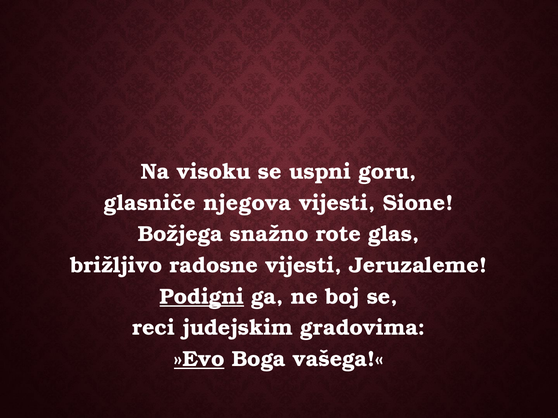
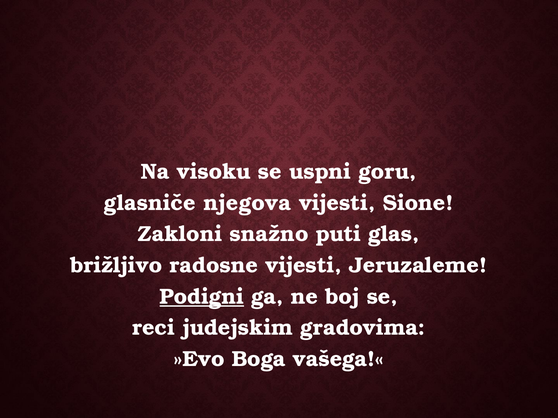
Božjega: Božjega -> Zakloni (180, 234)
rote: rote -> puti (338, 234)
»Evo underline: present -> none (199, 359)
